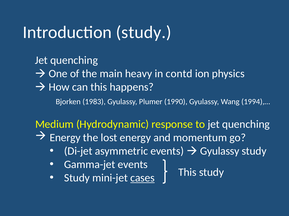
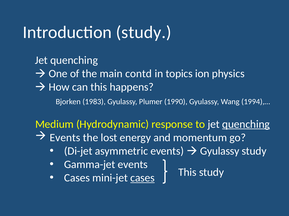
heavy: heavy -> contd (139, 74)
contd: contd -> topics (179, 74)
quenching underline: none -> present (246, 125)
Energy: Energy -> Events (65, 138)
Study: Study -> Cases (77, 179)
